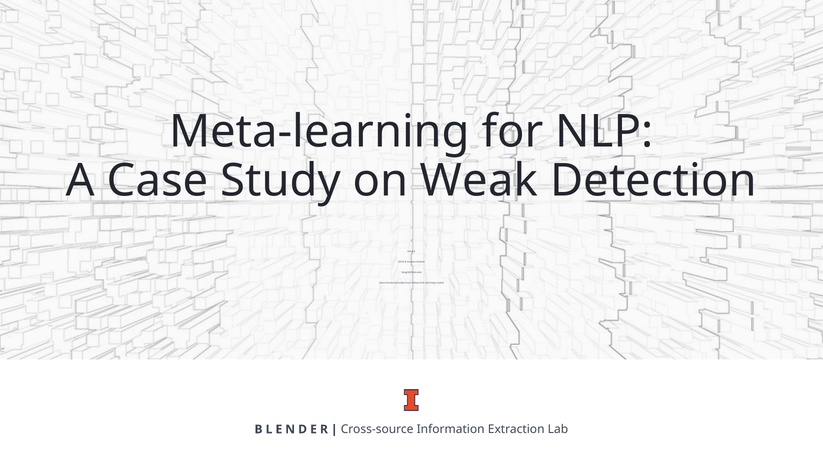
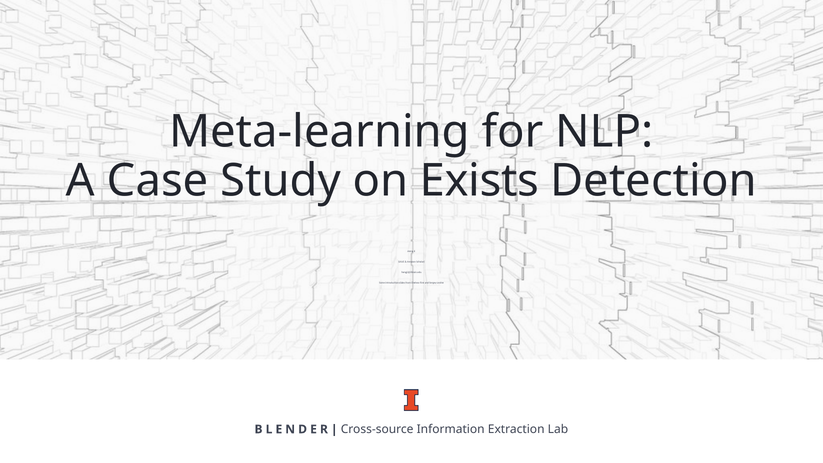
Weak: Weak -> Exists (479, 181)
